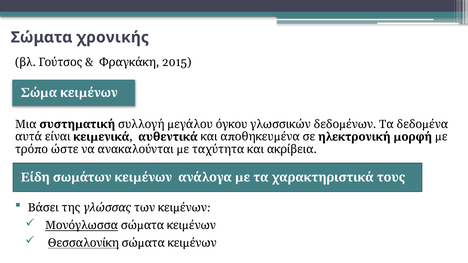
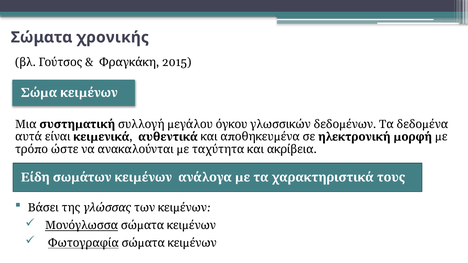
Θεσσαλονίκη: Θεσσαλονίκη -> Φωτογραφία (83, 243)
